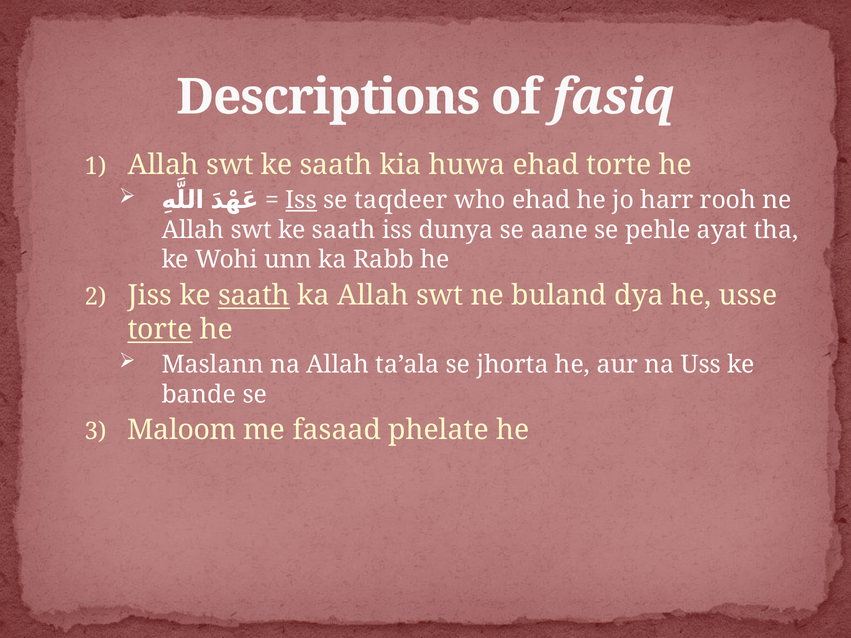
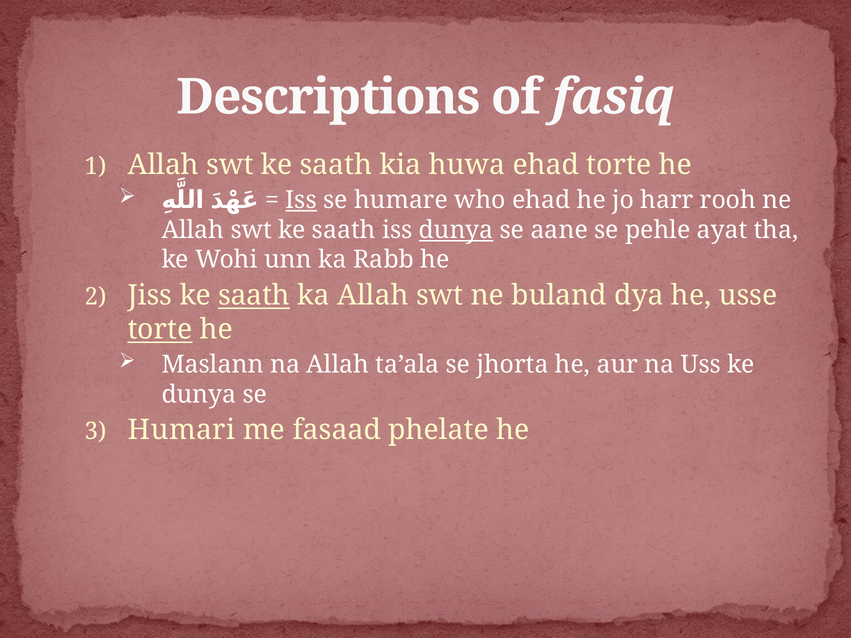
taqdeer: taqdeer -> humare (401, 200)
dunya underline: none -> present (456, 230)
bande: bande -> dunya (199, 395)
Maloom: Maloom -> Humari (182, 430)
